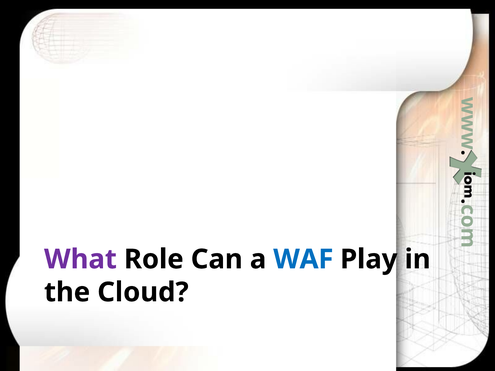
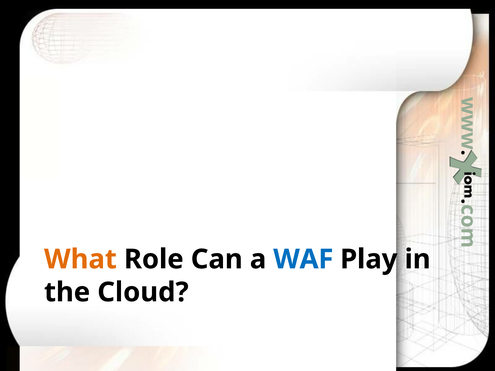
What colour: purple -> orange (80, 259)
